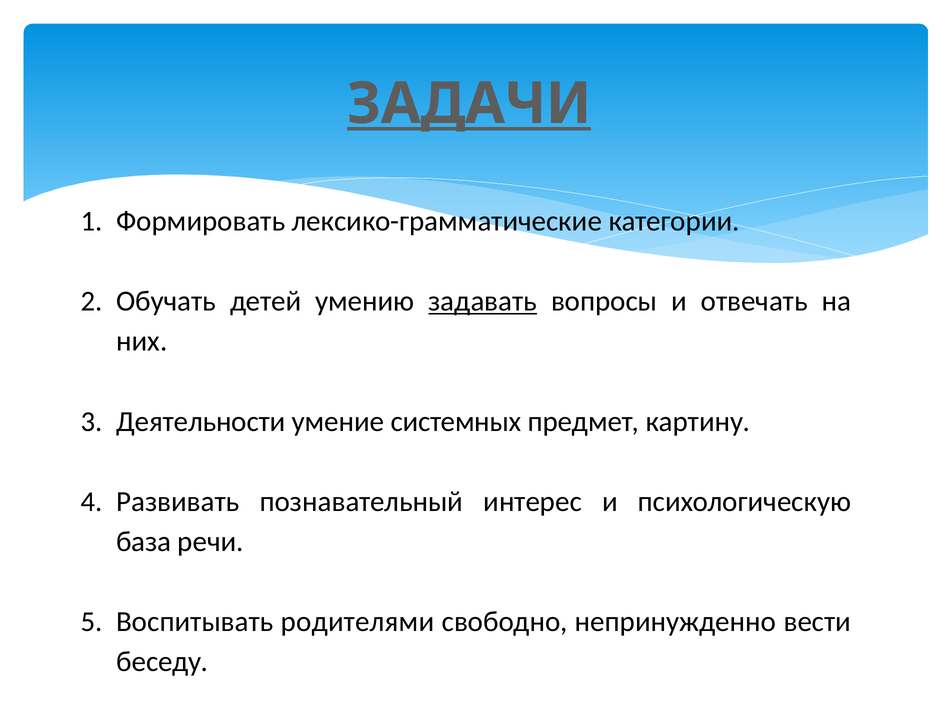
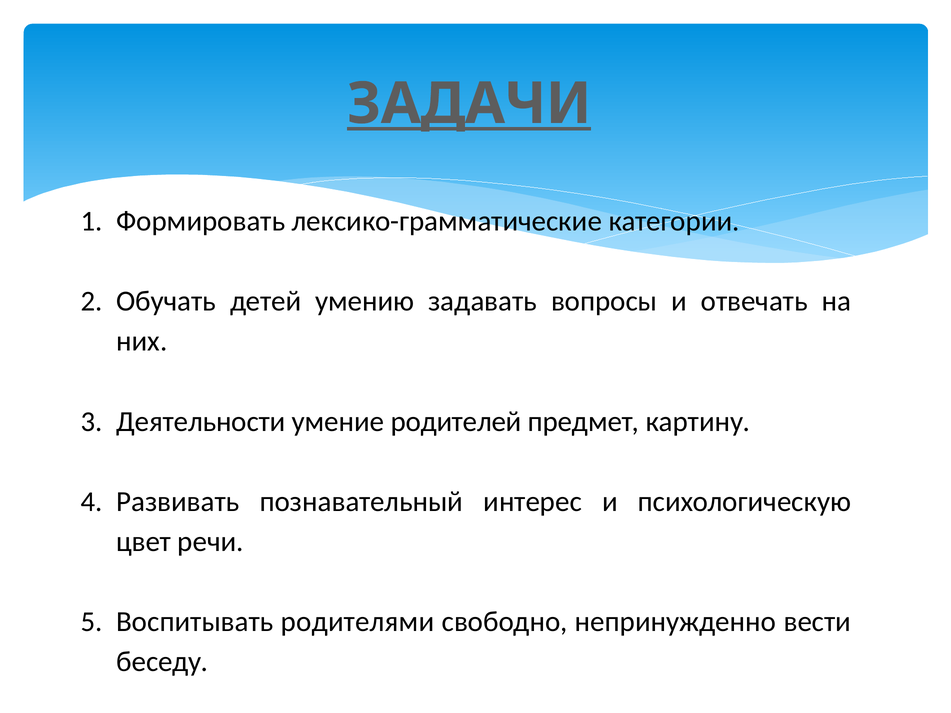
задавать underline: present -> none (483, 301)
системных: системных -> родителей (456, 422)
база: база -> цвет (144, 542)
